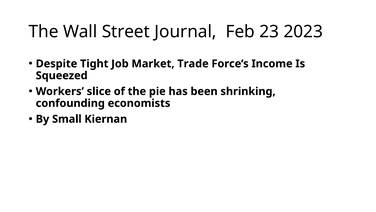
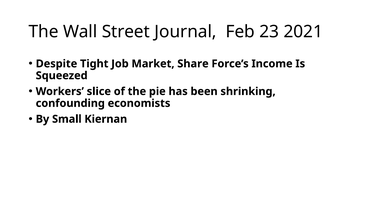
2023: 2023 -> 2021 (303, 32)
Trade: Trade -> Share (193, 64)
